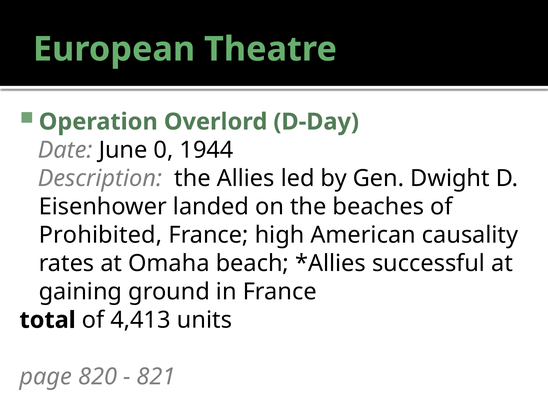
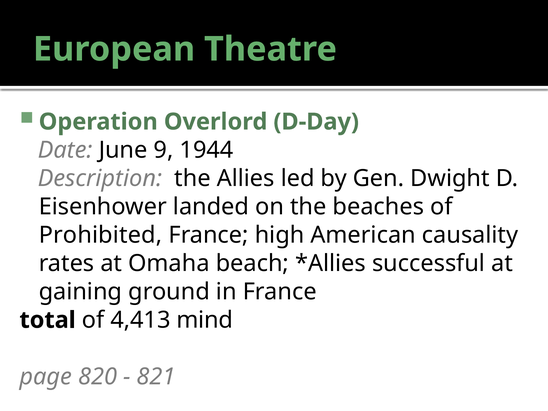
0: 0 -> 9 (163, 150)
units: units -> mind (205, 320)
